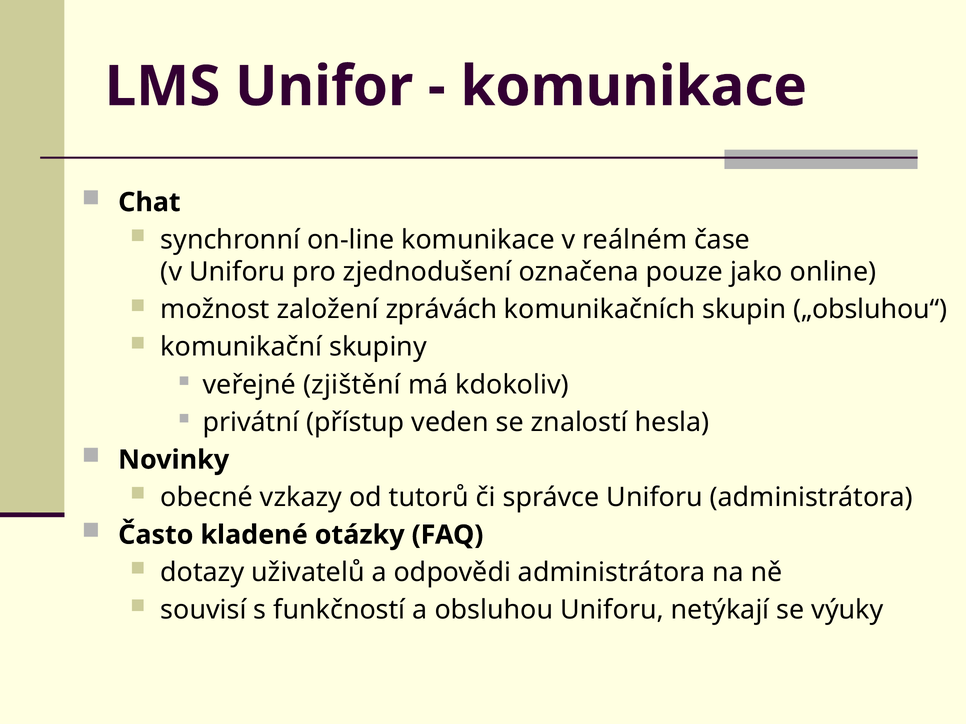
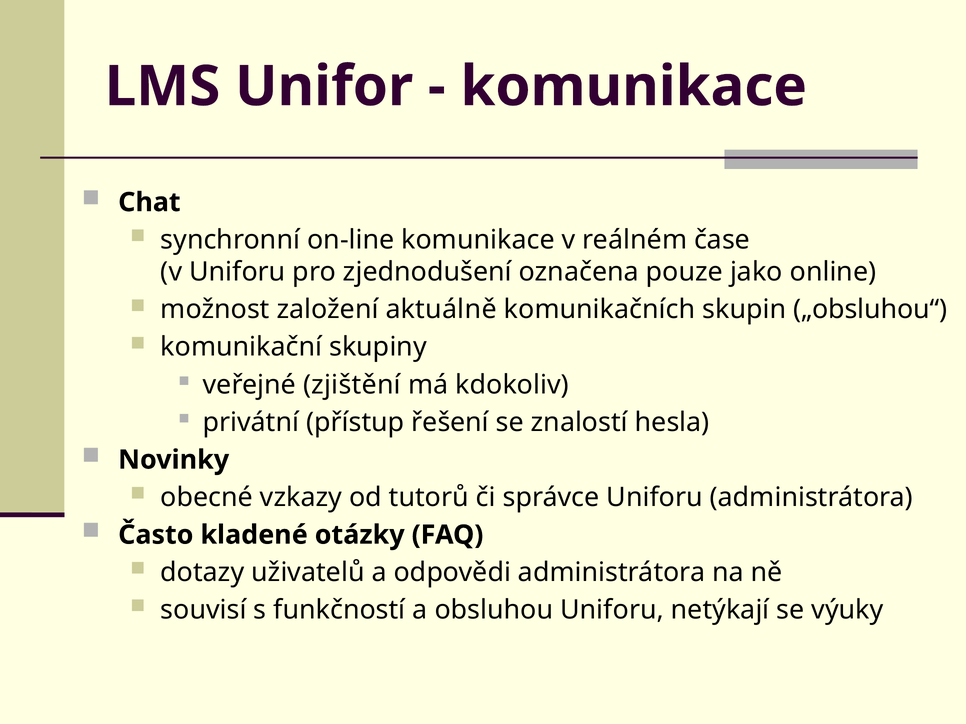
zprávách: zprávách -> aktuálně (441, 310)
veden: veden -> řešení (450, 423)
